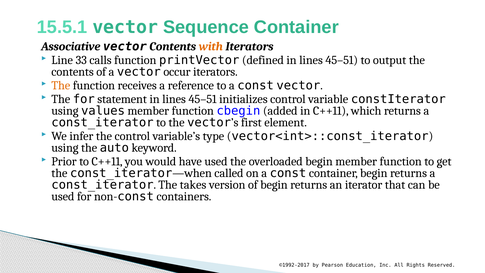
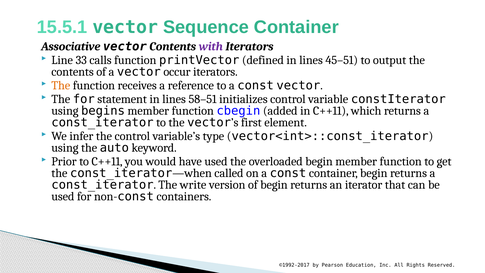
with colour: orange -> purple (211, 47)
statement in lines 45–51: 45–51 -> 58–51 (203, 99)
values: values -> begins (103, 111)
takes: takes -> write (193, 185)
